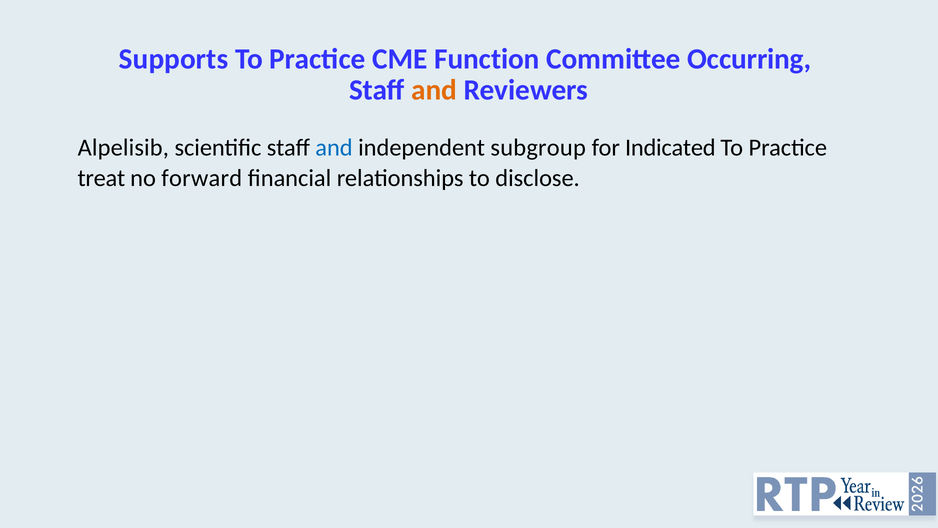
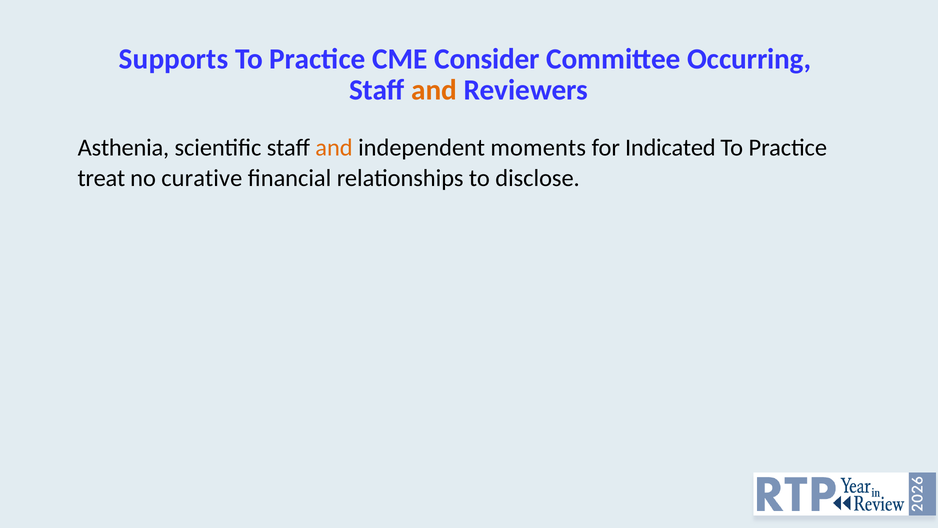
Function: Function -> Consider (487, 59)
Alpelisib: Alpelisib -> Asthenia (123, 147)
and colour: blue -> orange (334, 147)
subgroup: subgroup -> moments (538, 147)
forward: forward -> curative (202, 178)
